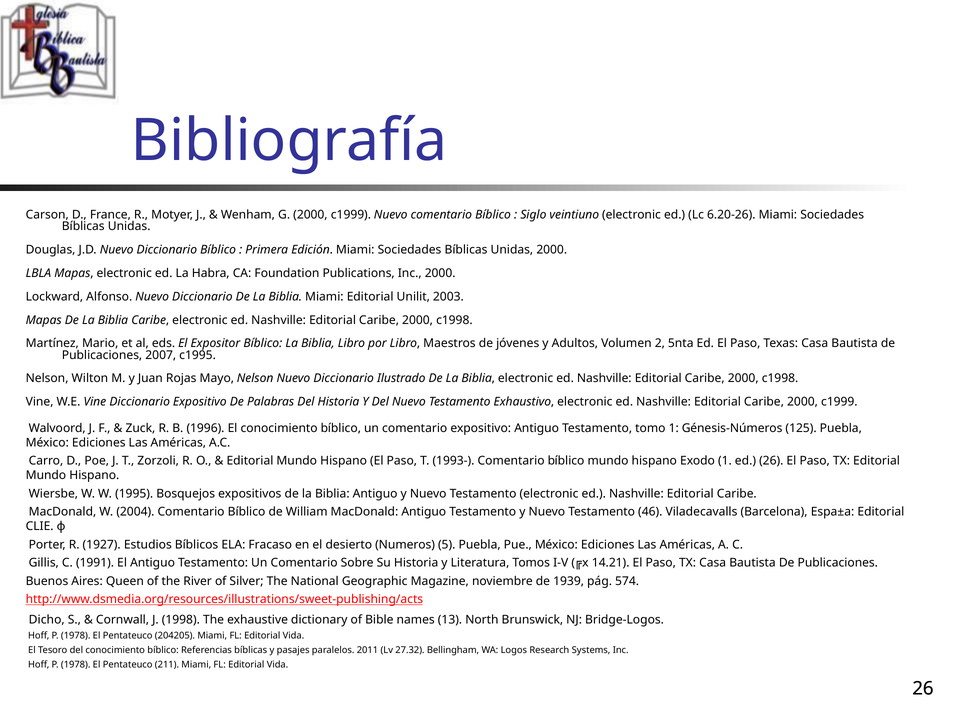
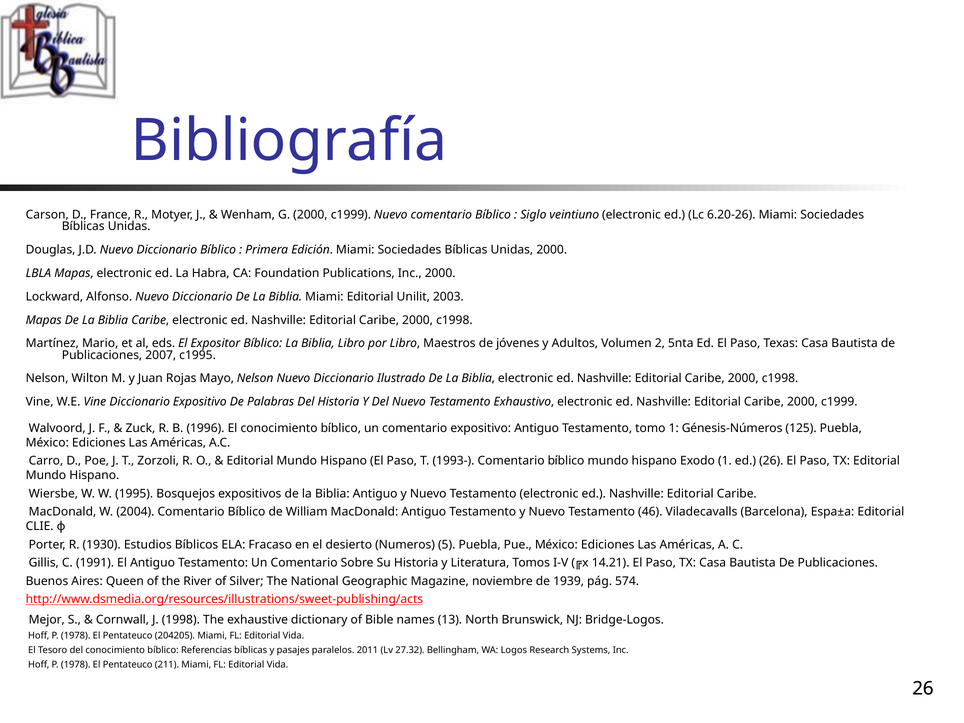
1927: 1927 -> 1930 (102, 545)
Dicho: Dicho -> Mejor (47, 620)
